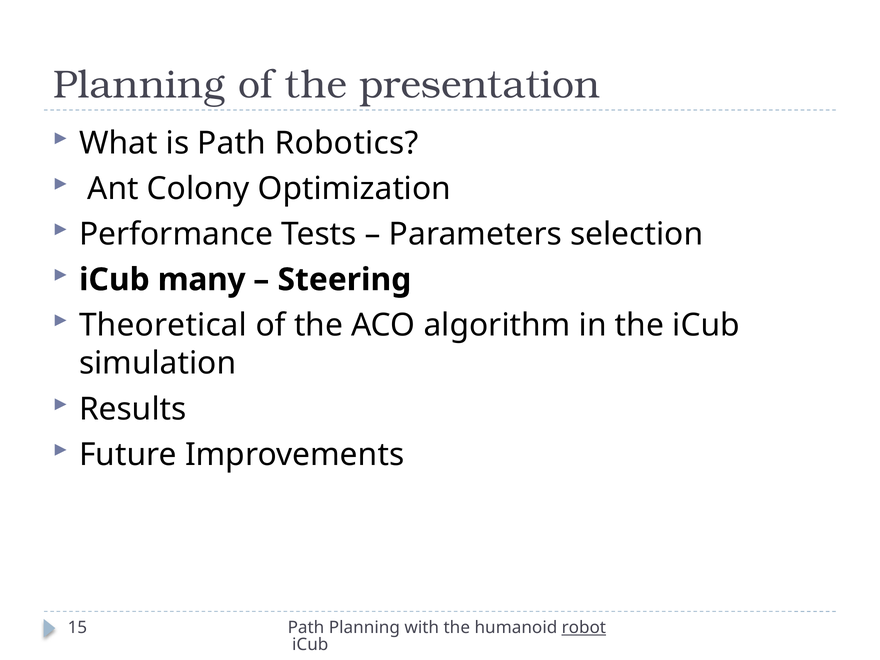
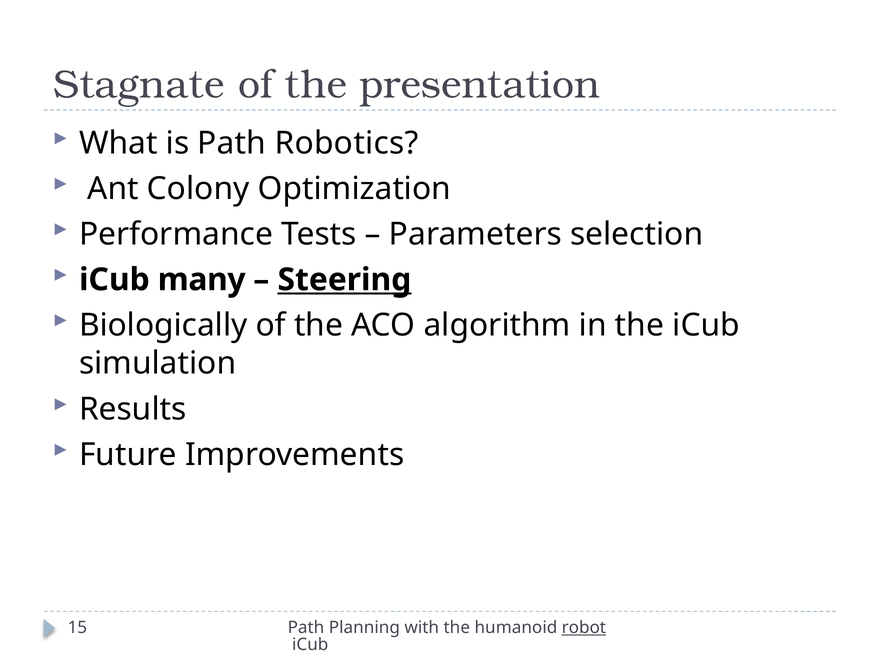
Planning: Planning -> Stagnate (139, 85)
Steering underline: none -> present (344, 280)
Theoretical: Theoretical -> Biologically (163, 325)
